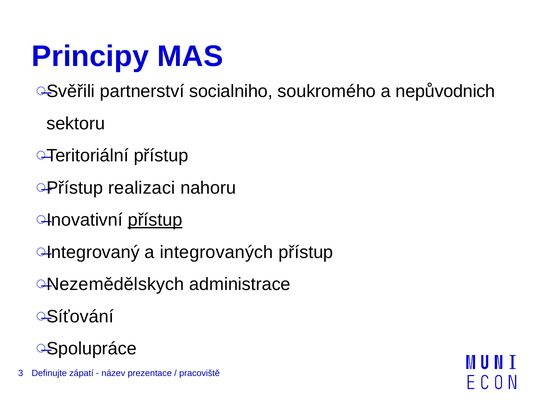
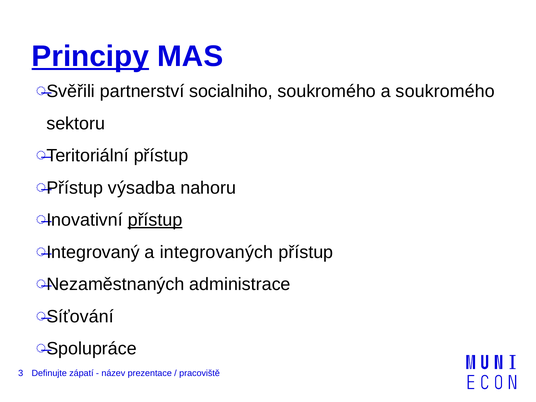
Principy underline: none -> present (90, 56)
a nepůvodnich: nepůvodnich -> soukromého (445, 91)
realizaci: realizaci -> výsadba (142, 188)
Nezemědělskych: Nezemědělskych -> Nezaměstnaných (115, 284)
